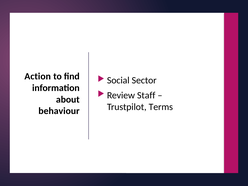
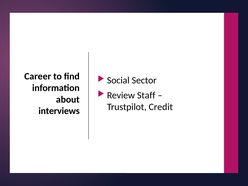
Action: Action -> Career (38, 76)
Terms: Terms -> Credit (161, 107)
behaviour: behaviour -> interviews (59, 111)
